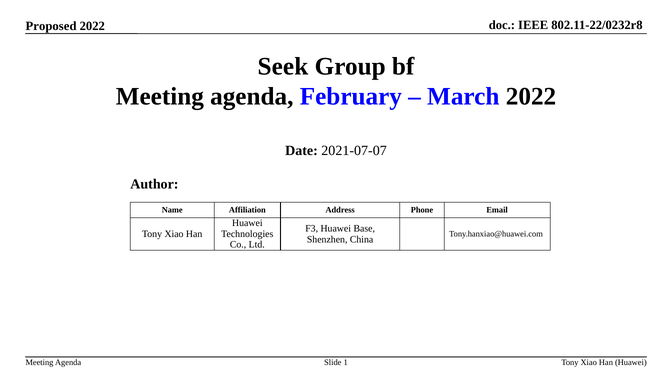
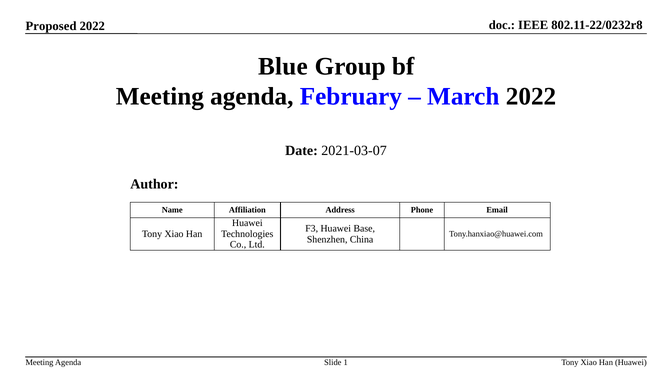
Seek: Seek -> Blue (283, 66)
2021-07-07: 2021-07-07 -> 2021-03-07 (354, 151)
